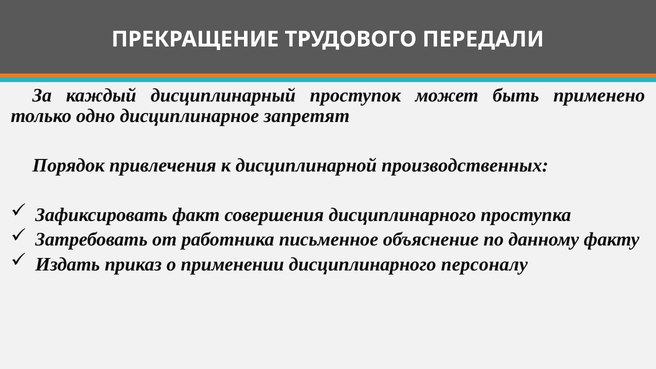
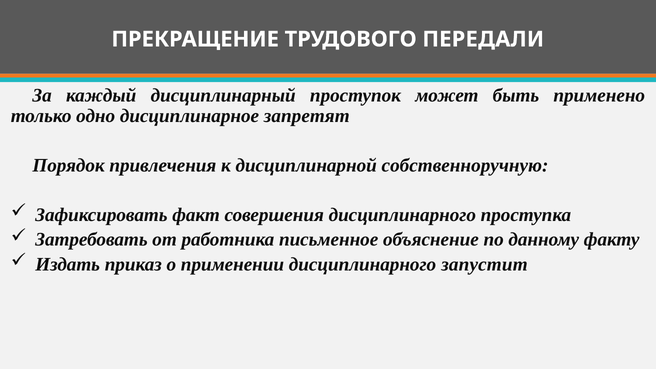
производственных: производственных -> собственноручную (465, 165)
персоналу: персоналу -> запустит (484, 264)
